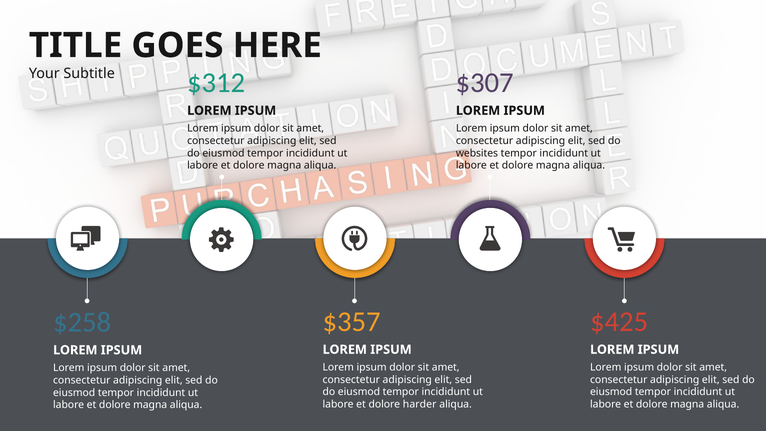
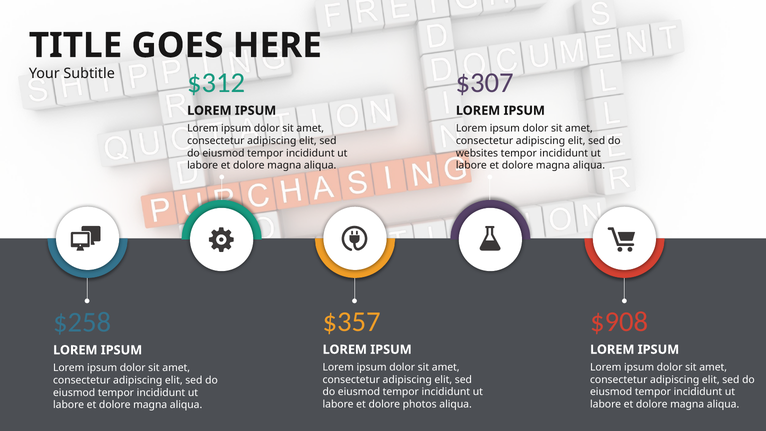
$425: $425 -> $908 (619, 322)
harder: harder -> photos (420, 404)
